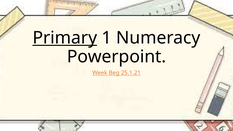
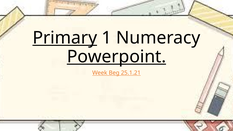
Powerpoint underline: none -> present (116, 57)
